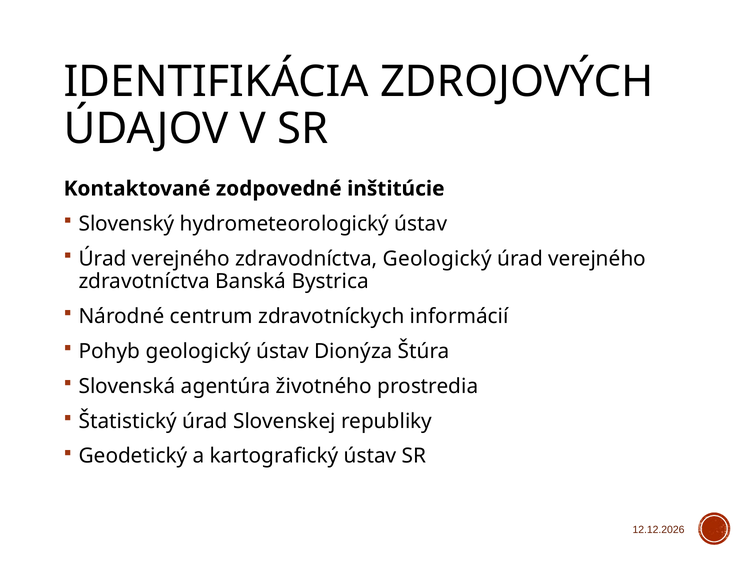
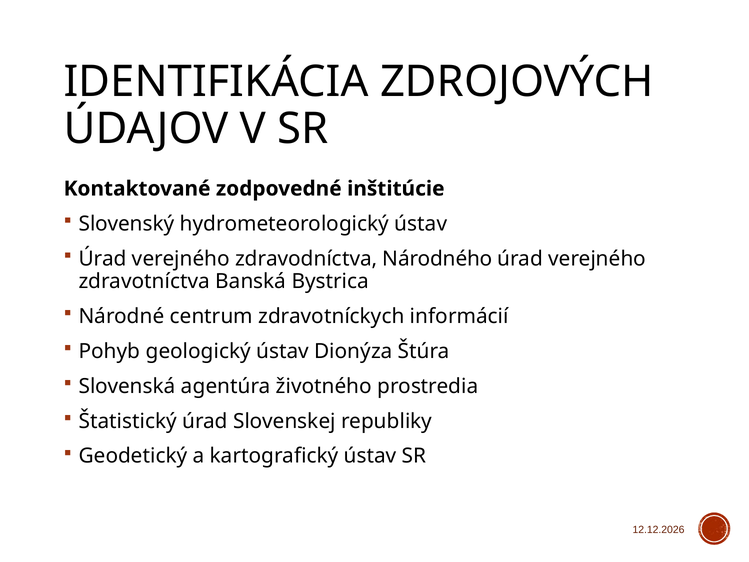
zdravodníctva Geologický: Geologický -> Národného (437, 259)
